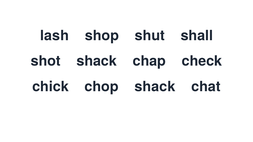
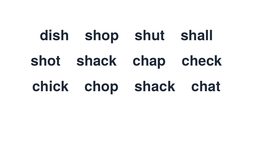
lash: lash -> dish (55, 36)
